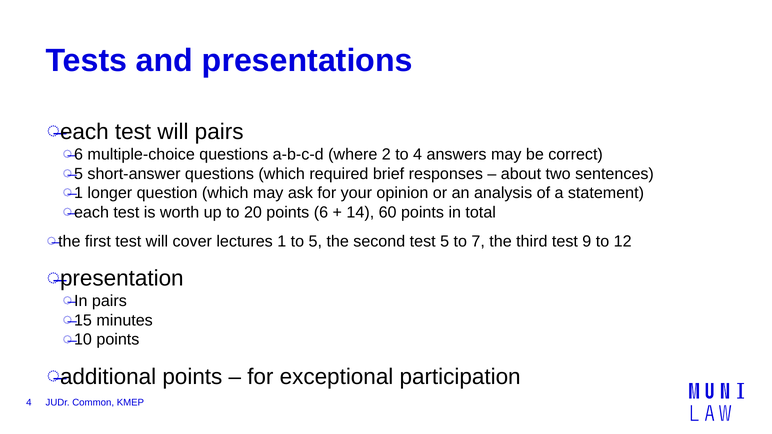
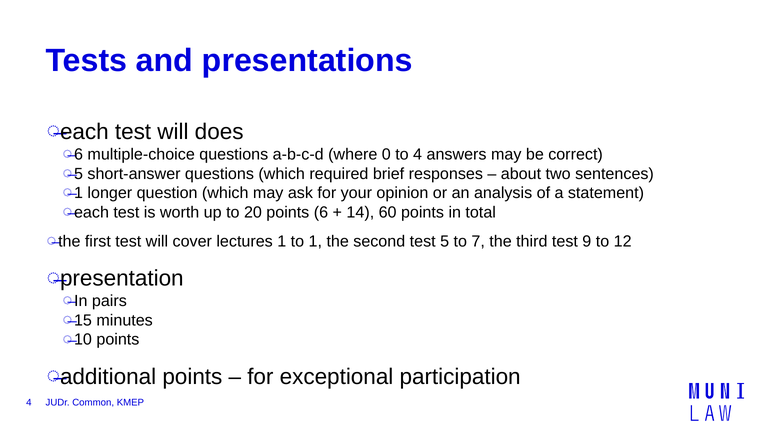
will pairs: pairs -> does (219, 132)
2: 2 -> 0 (386, 155)
to 5: 5 -> 1 (315, 241)
